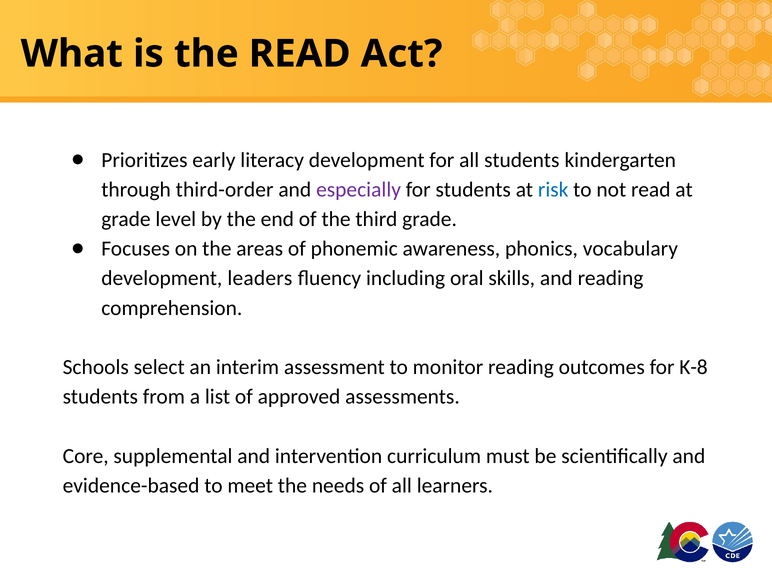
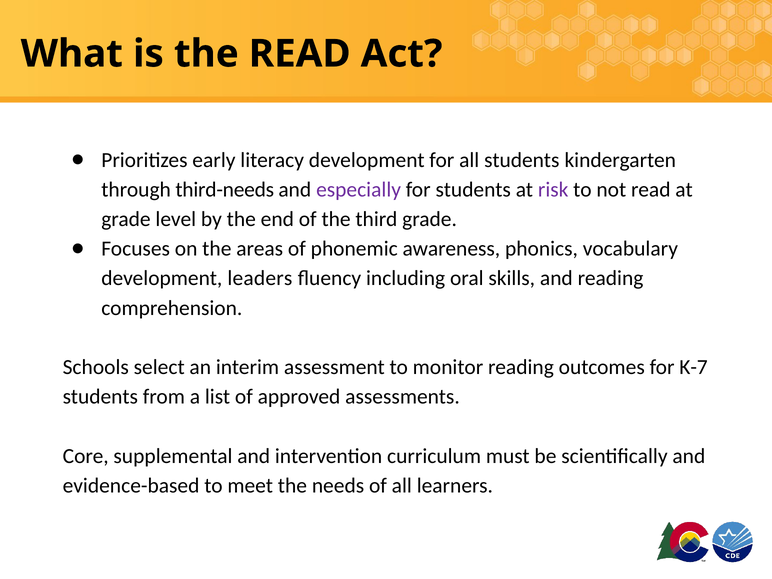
third-order: third-order -> third-needs (225, 190)
risk colour: blue -> purple (553, 190)
K-8: K-8 -> K-7 (694, 367)
